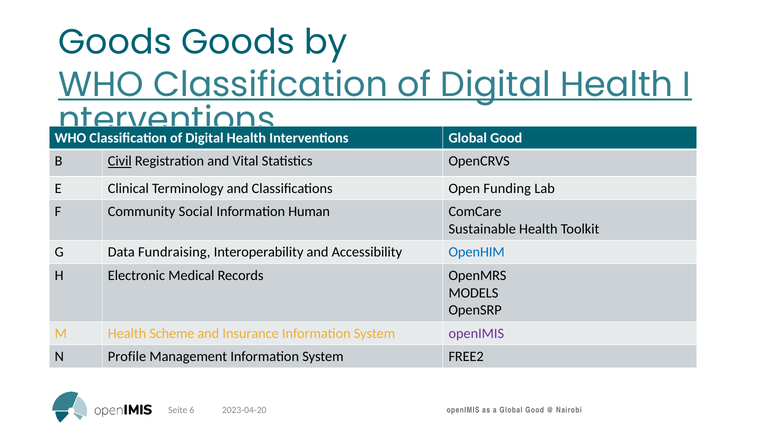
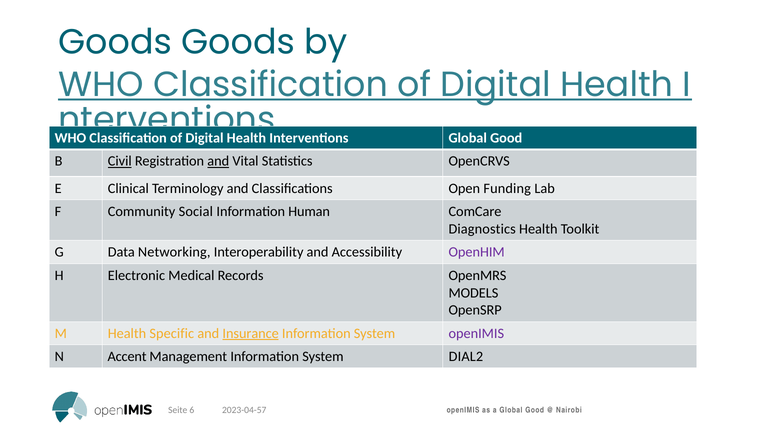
and underline: none -> present (218, 161)
Sustainable: Sustainable -> Diagnostics (482, 229)
Fundraising: Fundraising -> Networking (174, 252)
OpenHIM colour: blue -> purple (477, 252)
Scheme: Scheme -> Specific (172, 333)
Insurance underline: none -> present (251, 333)
Profile: Profile -> Accent (127, 356)
FREE2: FREE2 -> DIAL2 (466, 356)
2023-04-20: 2023-04-20 -> 2023-04-57 (244, 410)
